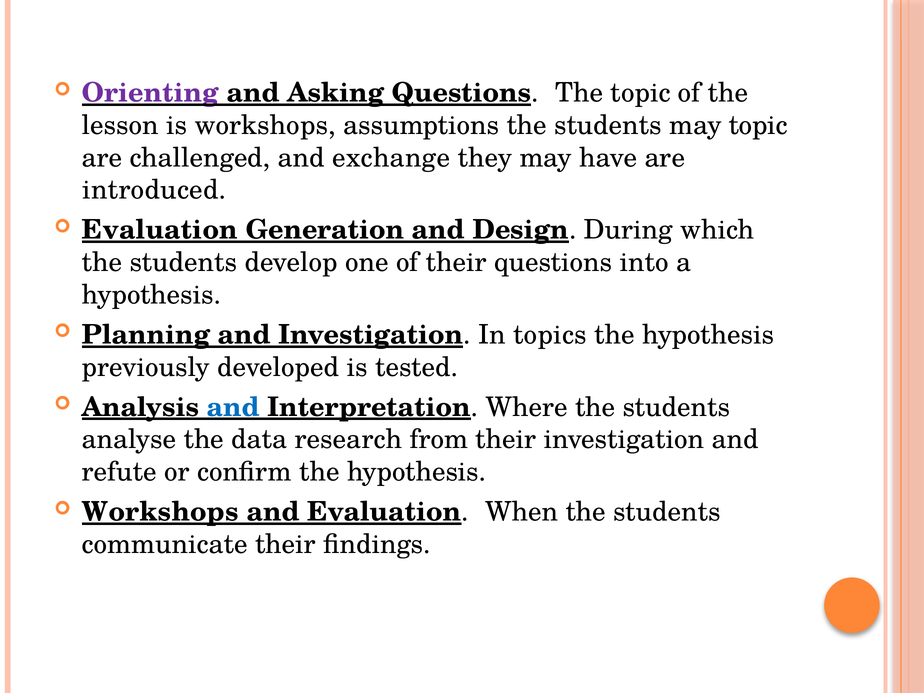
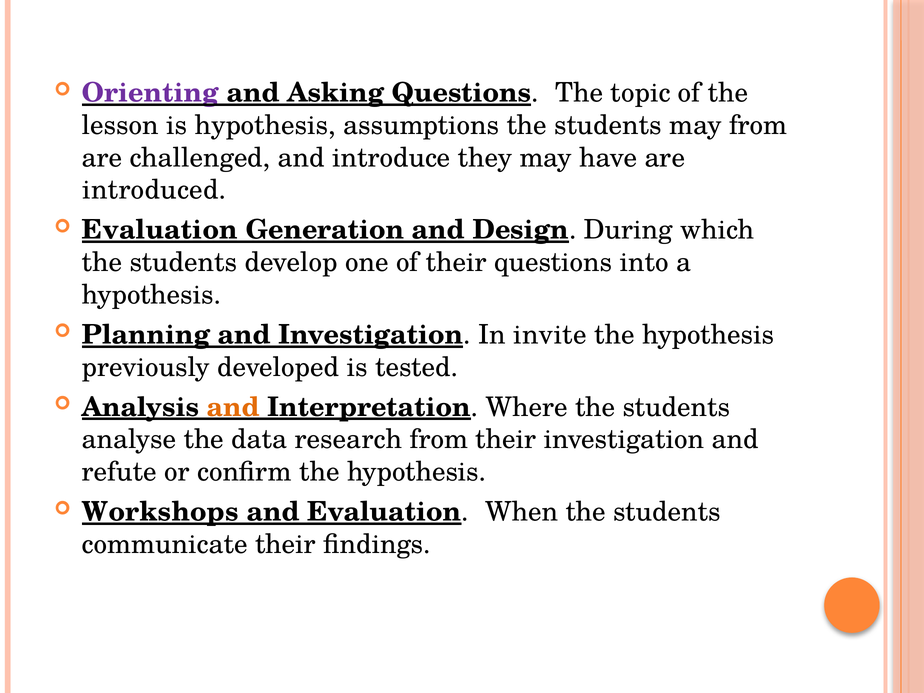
is workshops: workshops -> hypothesis (265, 125)
may topic: topic -> from (758, 125)
exchange: exchange -> introduce (391, 158)
topics: topics -> invite (550, 335)
and colour: blue -> orange (233, 407)
